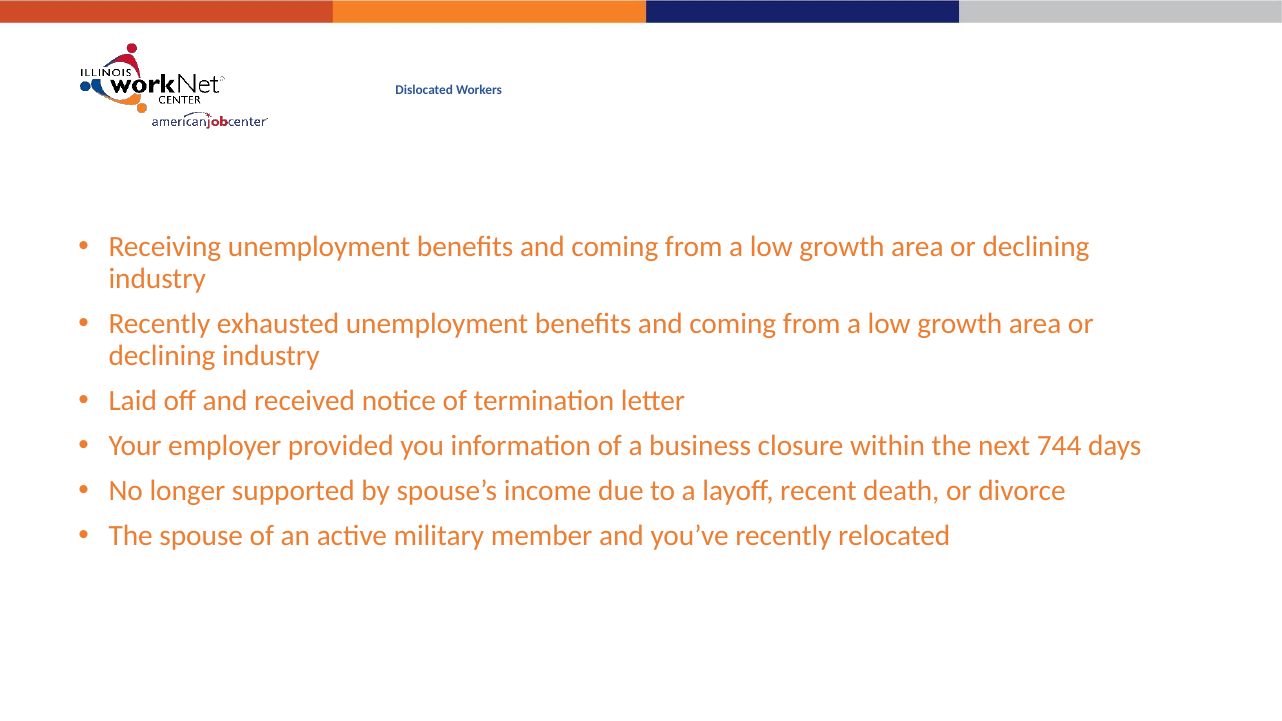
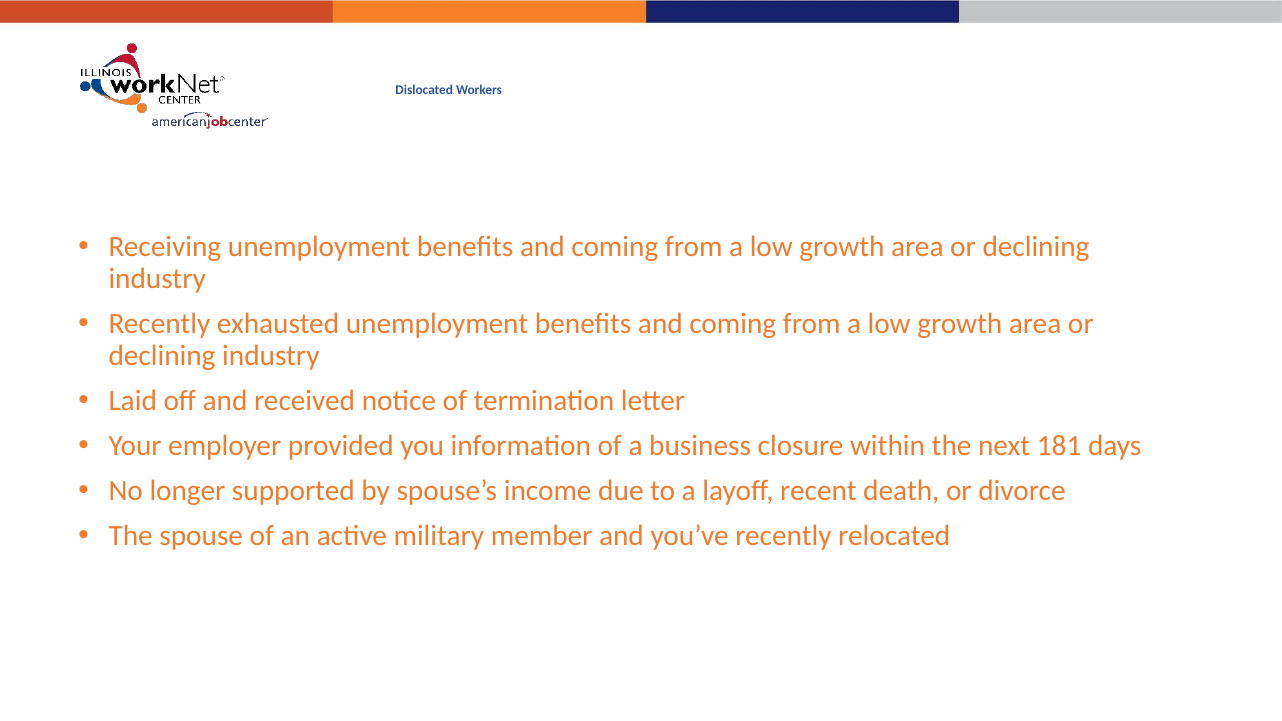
744: 744 -> 181 (1059, 446)
